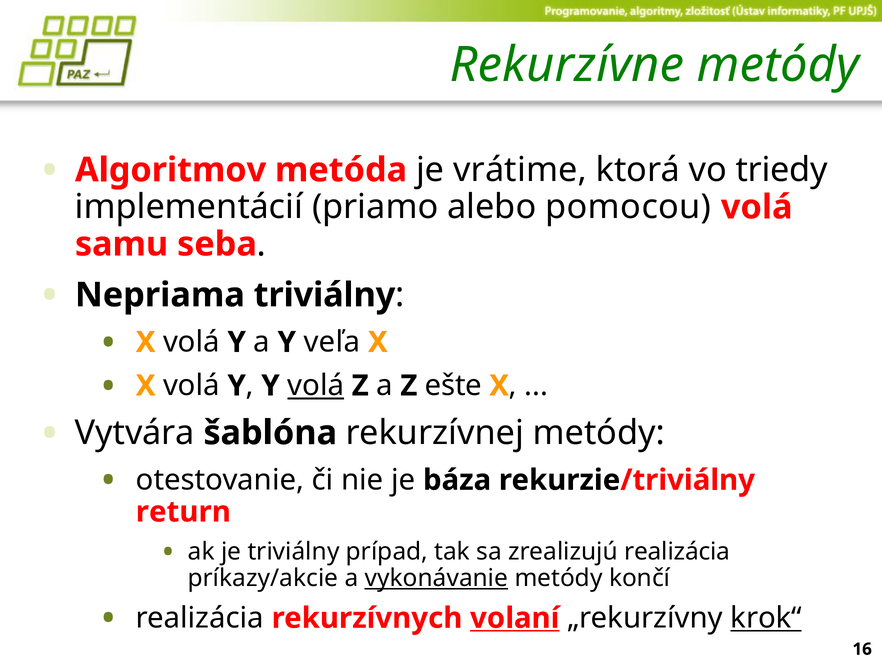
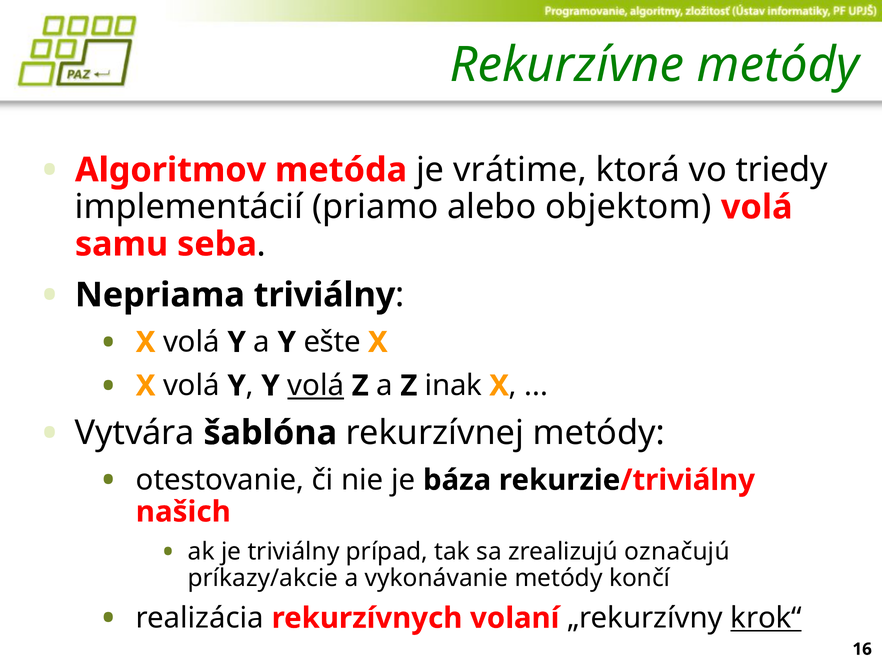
pomocou: pomocou -> objektom (628, 207)
veľa: veľa -> ešte (332, 342)
ešte: ešte -> inak (453, 385)
return: return -> našich (183, 511)
zrealizujú realizácia: realizácia -> označujú (677, 551)
vykonávanie underline: present -> none (436, 578)
volaní underline: present -> none (515, 618)
